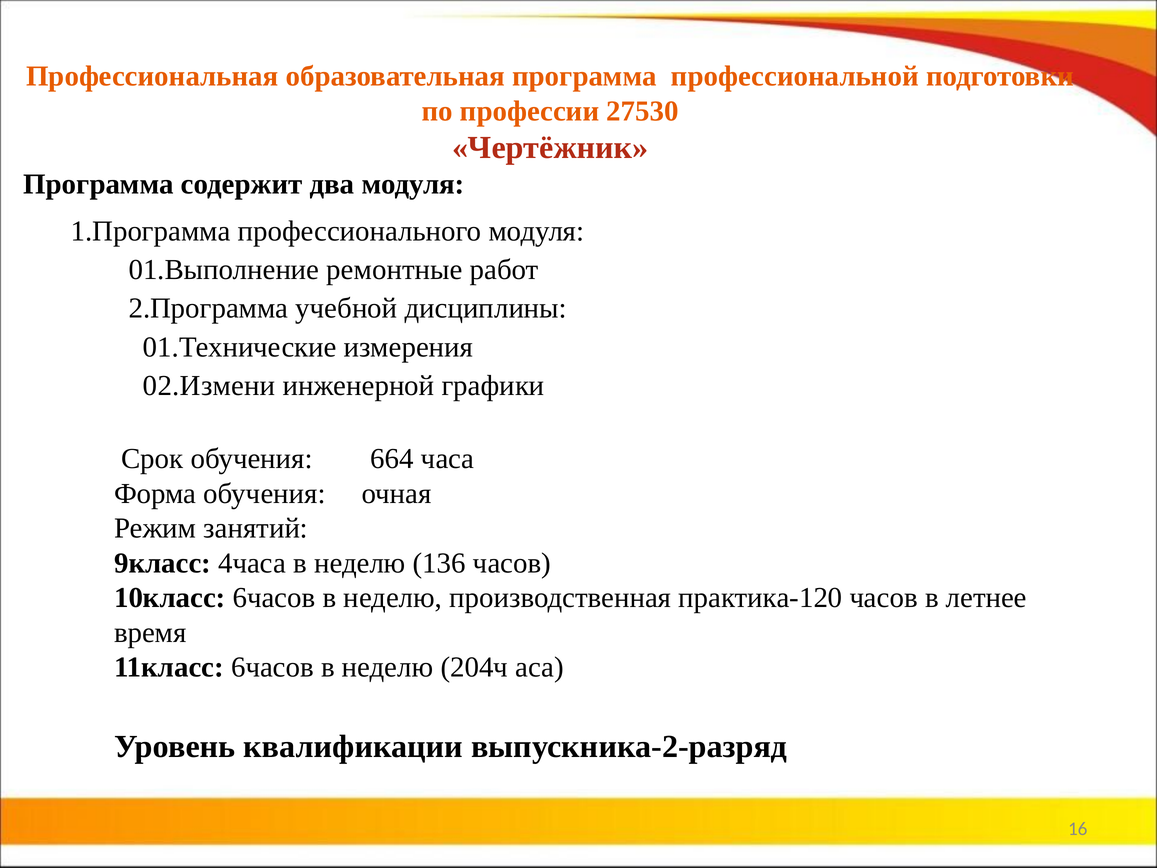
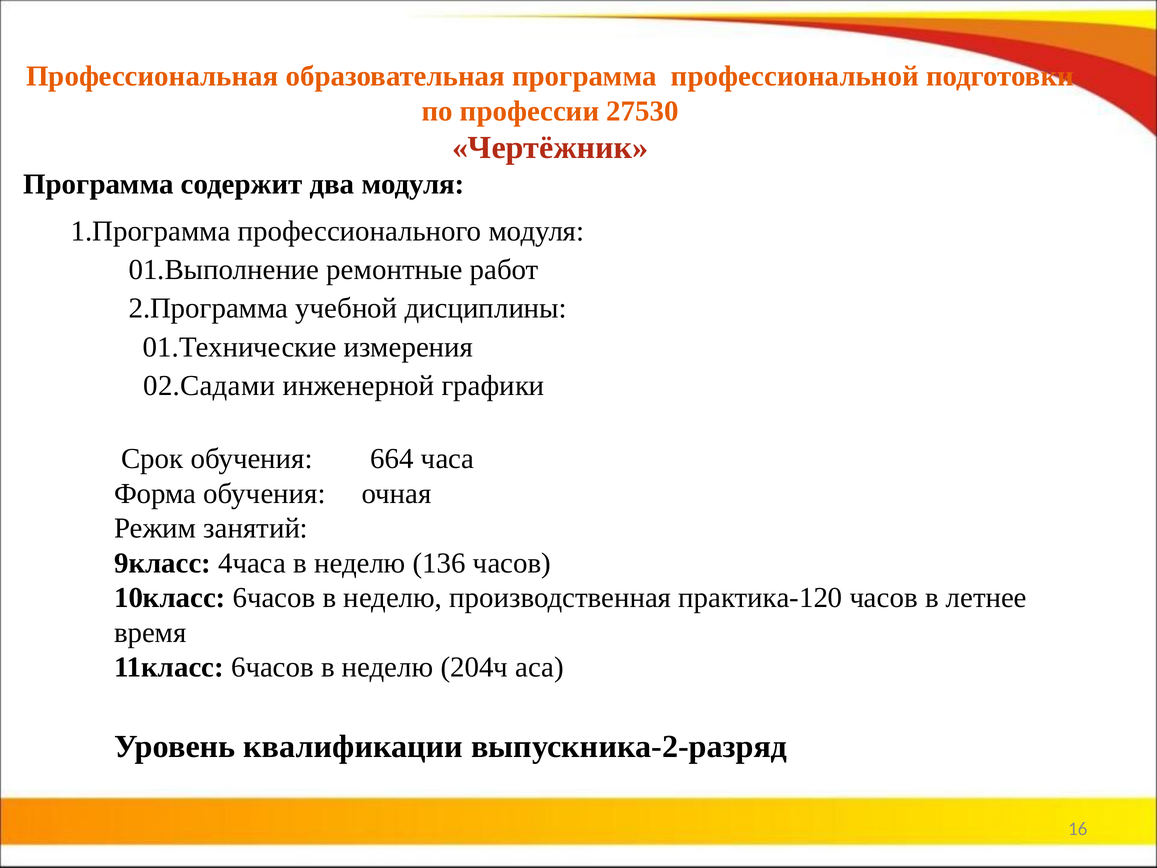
02.Измени: 02.Измени -> 02.Садами (209, 385)
